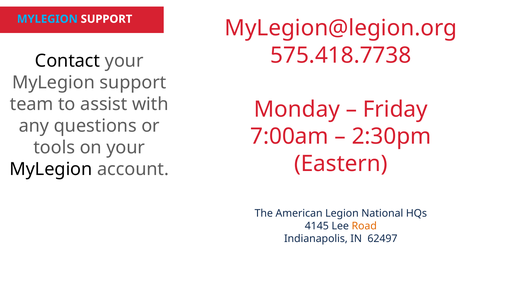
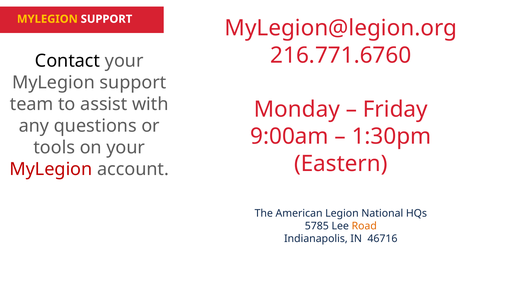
MYLEGION colour: light blue -> yellow (47, 19)
575.418.7738: 575.418.7738 -> 216.771.6760 (341, 55)
7:00am: 7:00am -> 9:00am (289, 136)
2:30pm: 2:30pm -> 1:30pm (392, 136)
MyLegion colour: black -> red (51, 169)
4145: 4145 -> 5785 (317, 226)
62497: 62497 -> 46716 (382, 238)
